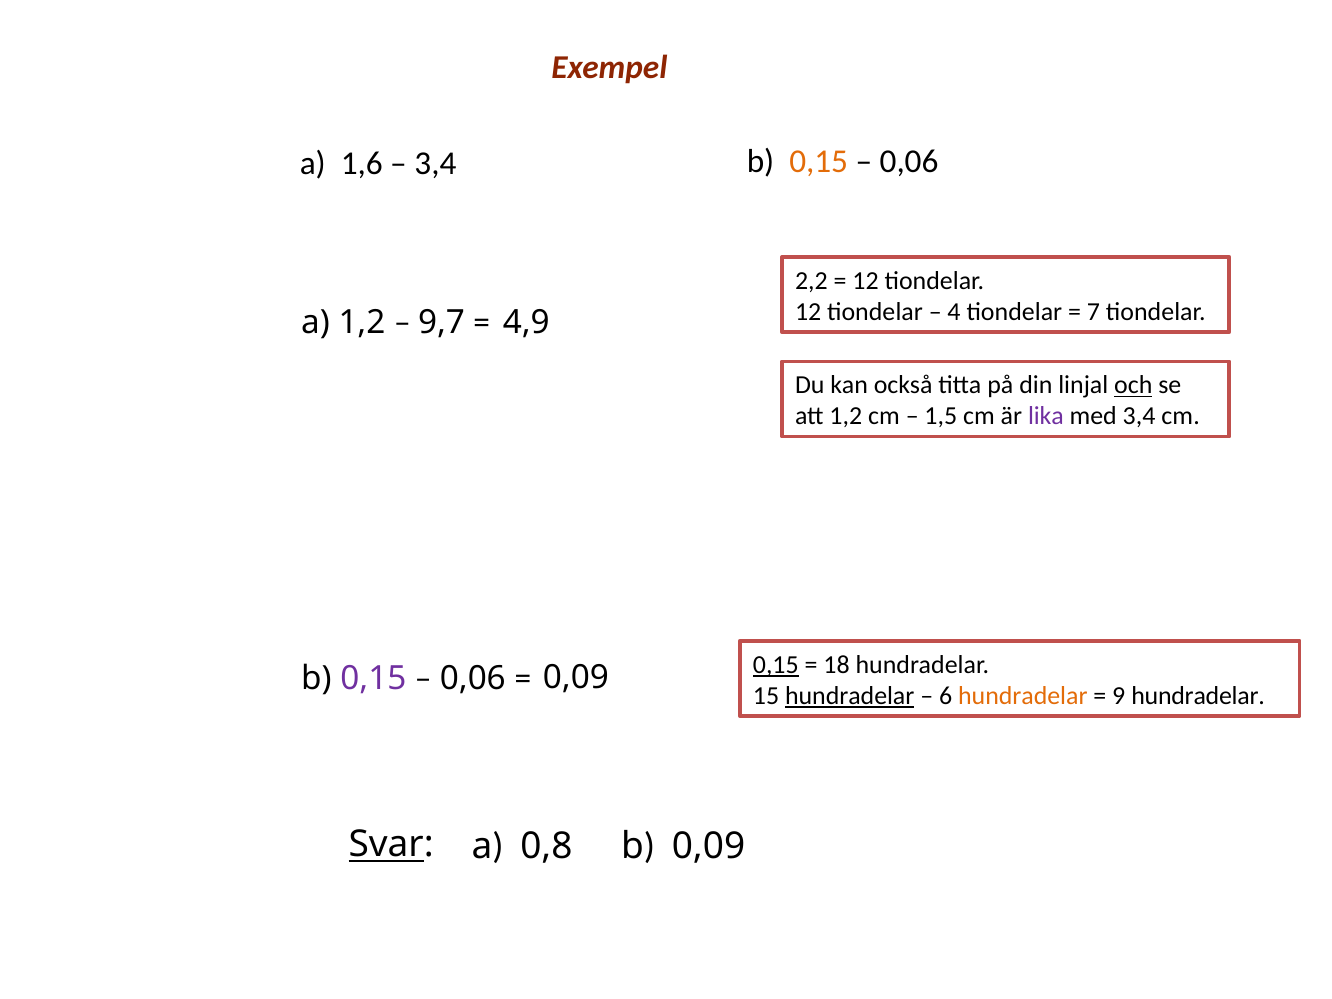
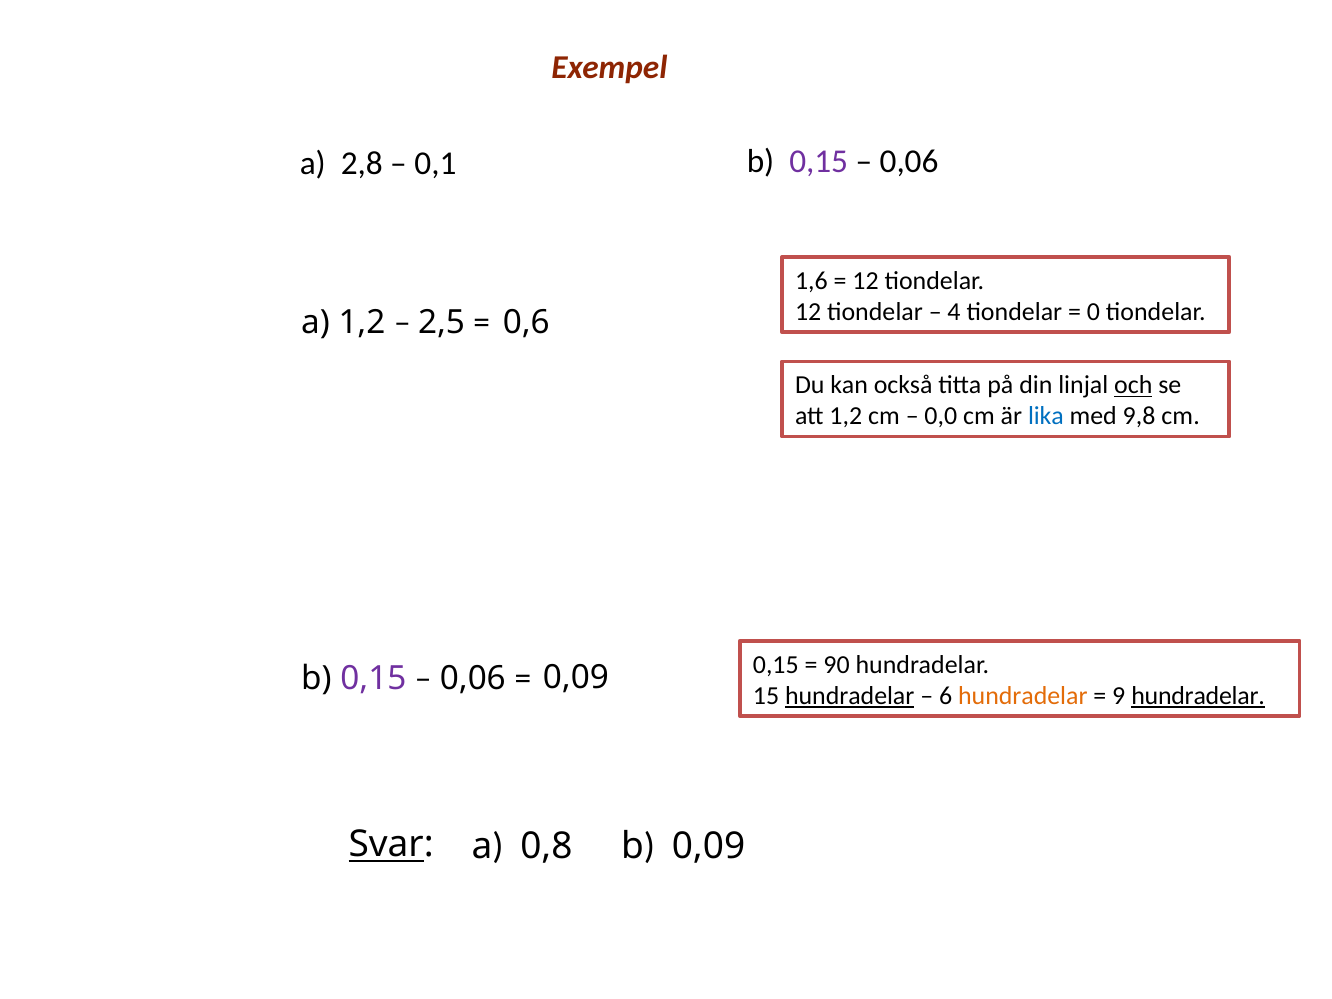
0,15 colour: orange -> purple (819, 161)
1,6: 1,6 -> 2,8 (362, 164)
3,4: 3,4 -> 0,1 (435, 164)
2,2: 2,2 -> 1,6 (811, 281)
7: 7 -> 0 (1093, 312)
9,7: 9,7 -> 2,5 (441, 322)
4,9: 4,9 -> 0,6 (526, 322)
1,5: 1,5 -> 0,0 (941, 416)
lika colour: purple -> blue (1046, 416)
med 3,4: 3,4 -> 9,8 (1139, 416)
0,15 underline: present -> none (776, 665)
18: 18 -> 90 (837, 665)
hundradelar underline: none -> present (1198, 696)
